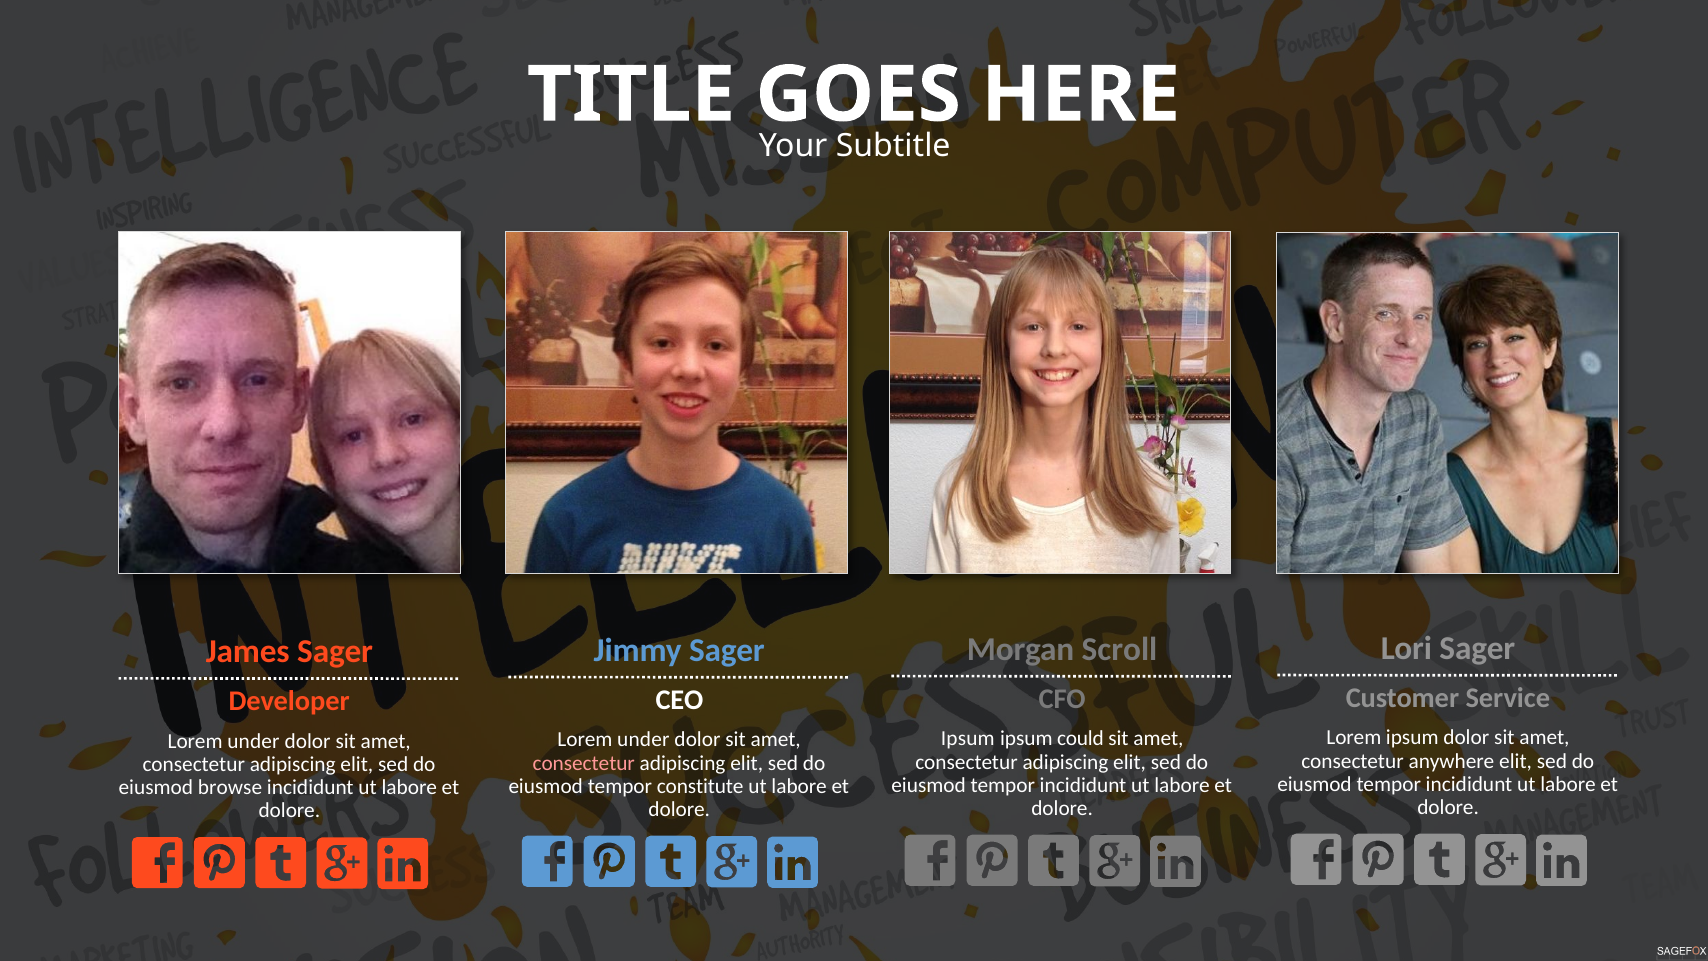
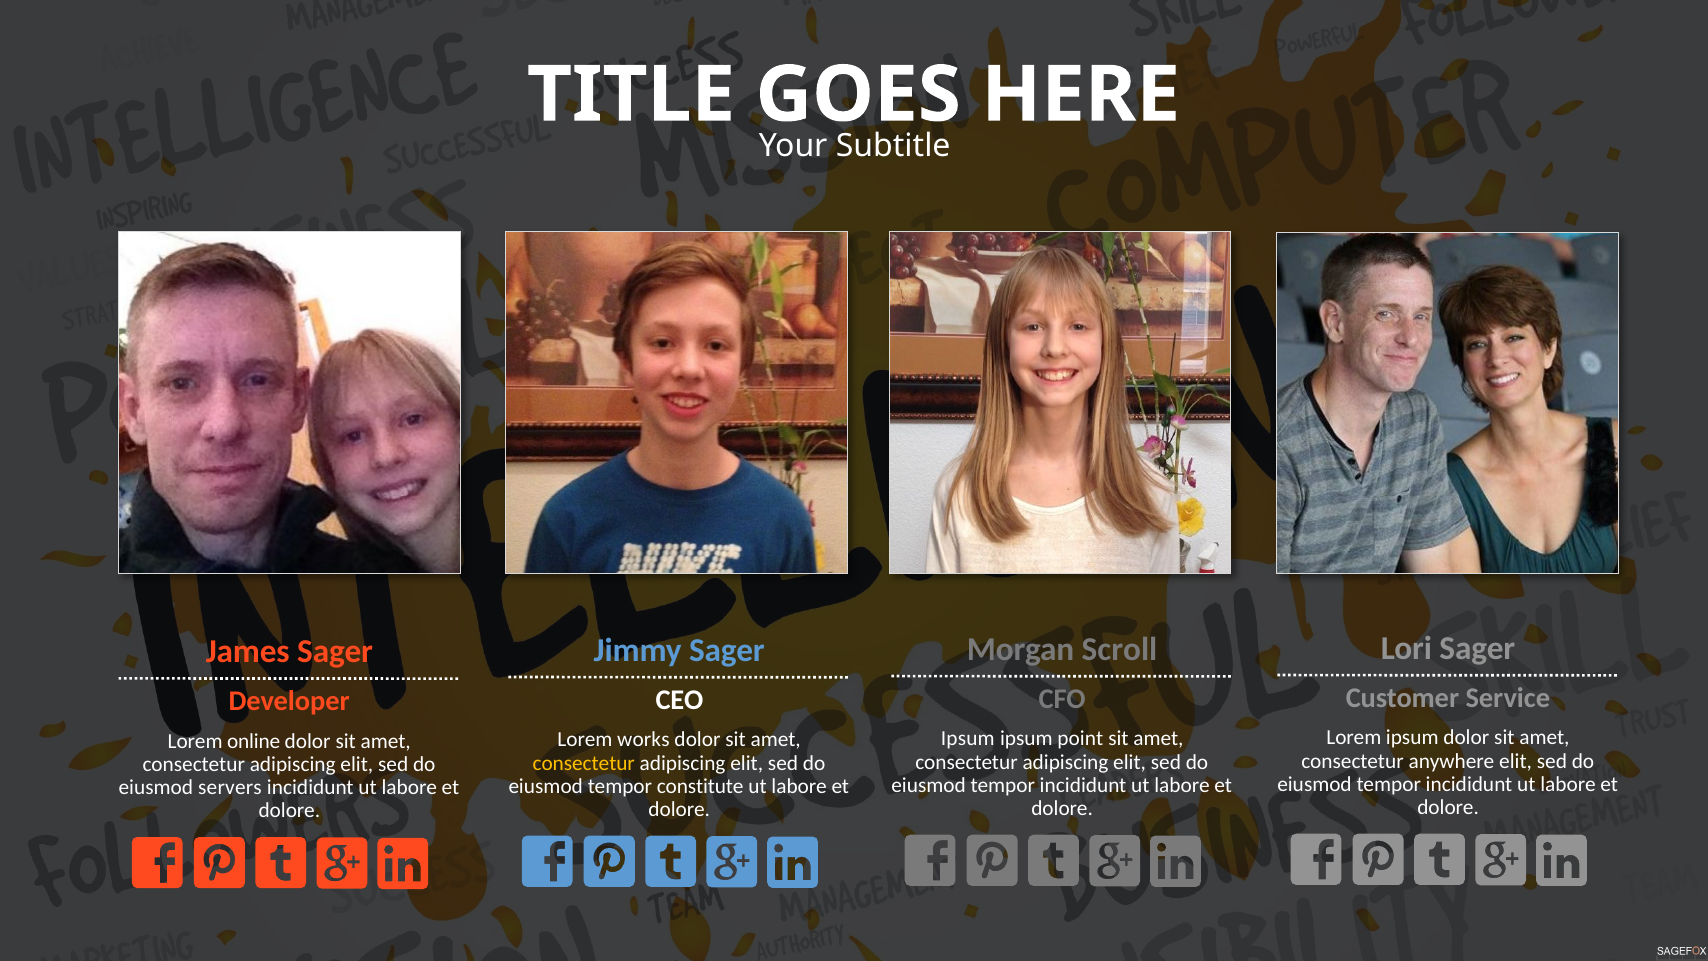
could: could -> point (1080, 739)
under: under -> works (643, 740)
under: under -> online (254, 741)
consectetur colour: pink -> yellow (584, 763)
browse: browse -> servers (230, 787)
